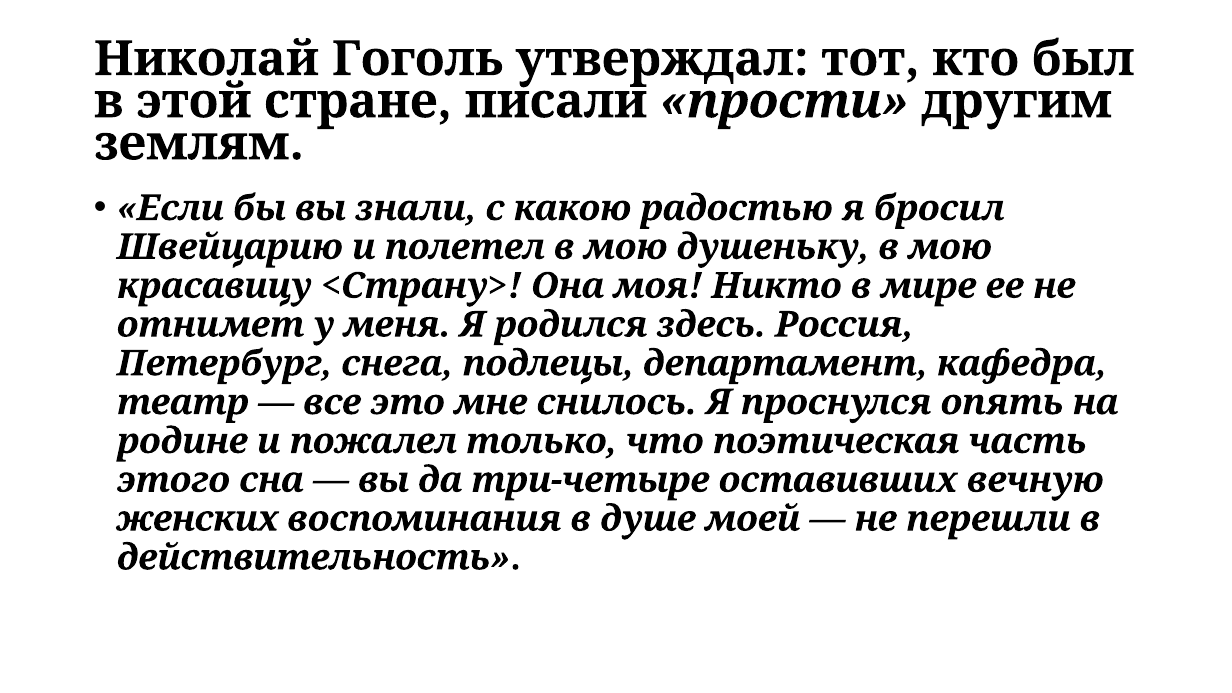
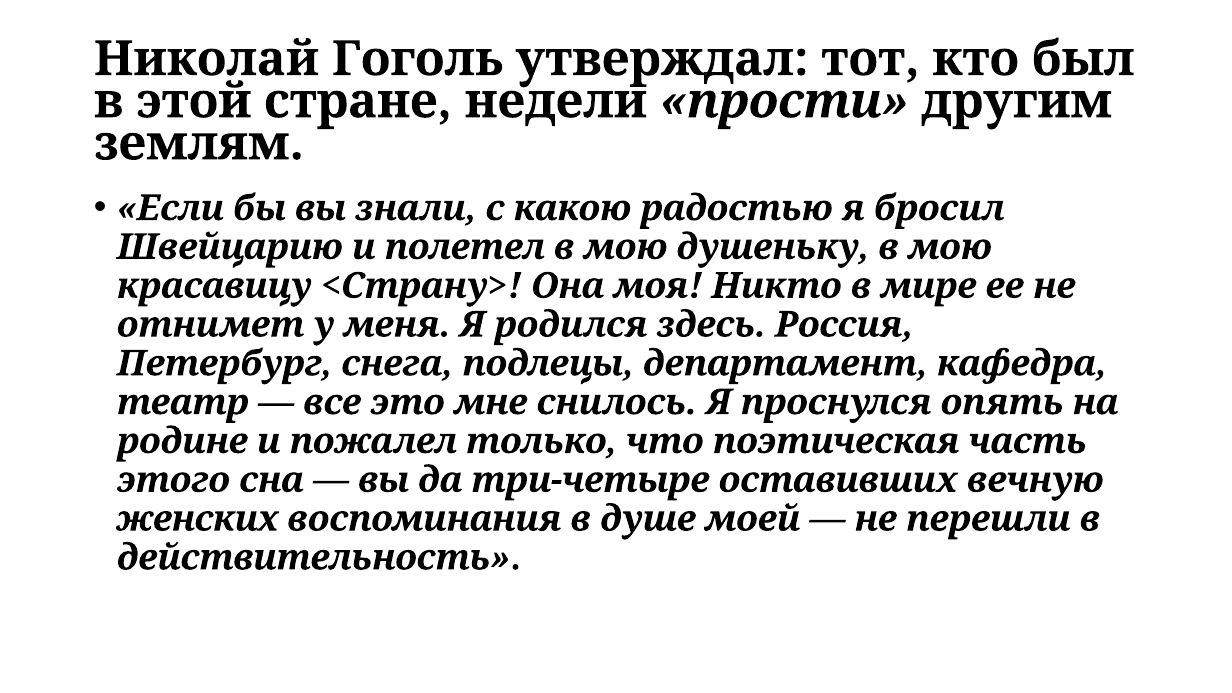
писали: писали -> недели (556, 101)
